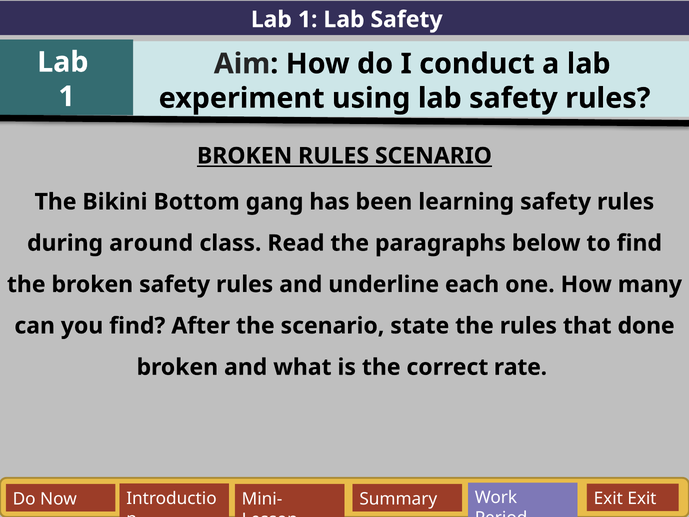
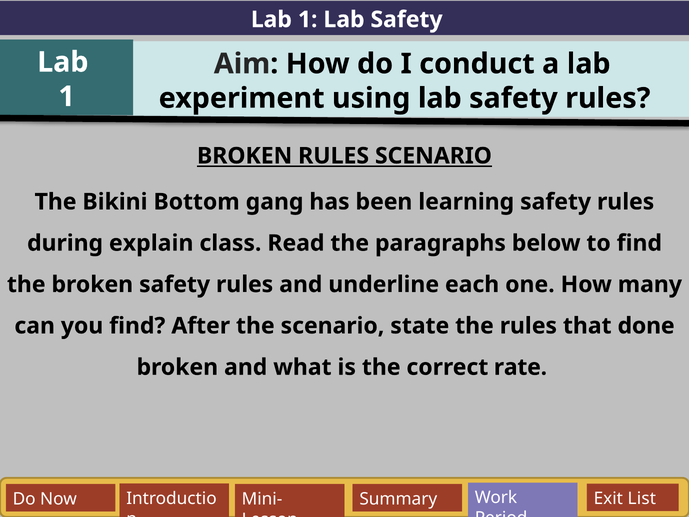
around: around -> explain (151, 243)
Exit Exit: Exit -> List (642, 498)
